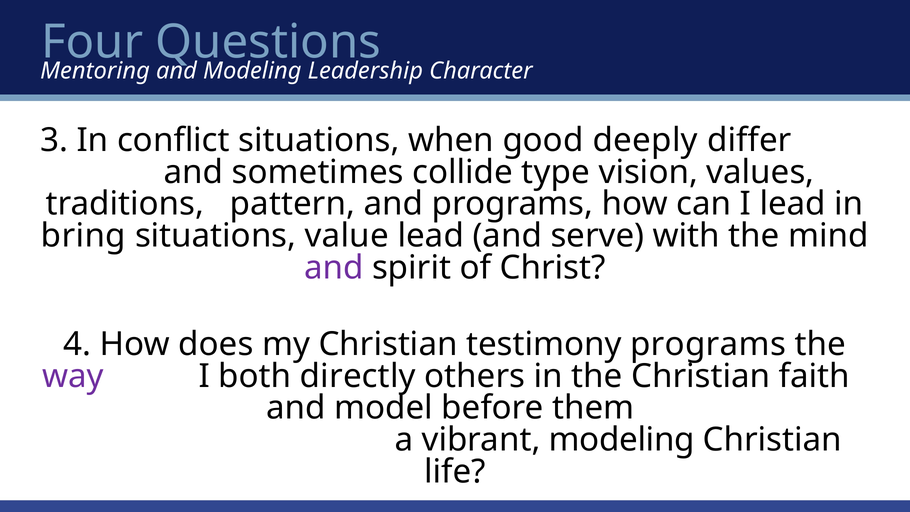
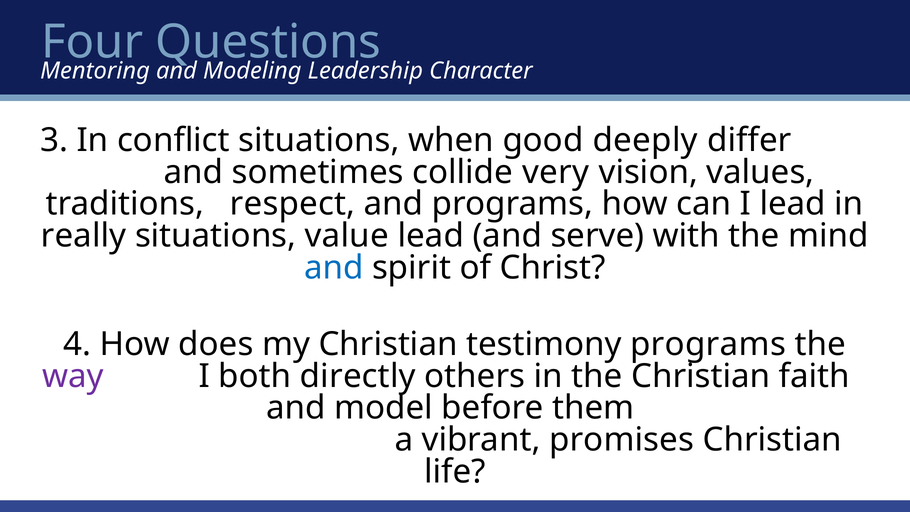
type: type -> very (556, 172)
pattern: pattern -> respect (293, 204)
bring: bring -> really (83, 236)
and colour: purple -> blue (334, 268)
vibrant modeling: modeling -> promises (622, 440)
